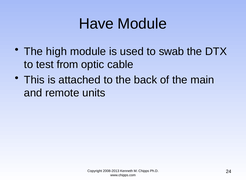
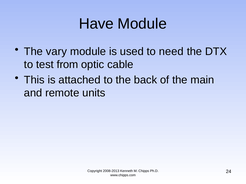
high: high -> vary (56, 52)
swab: swab -> need (171, 52)
